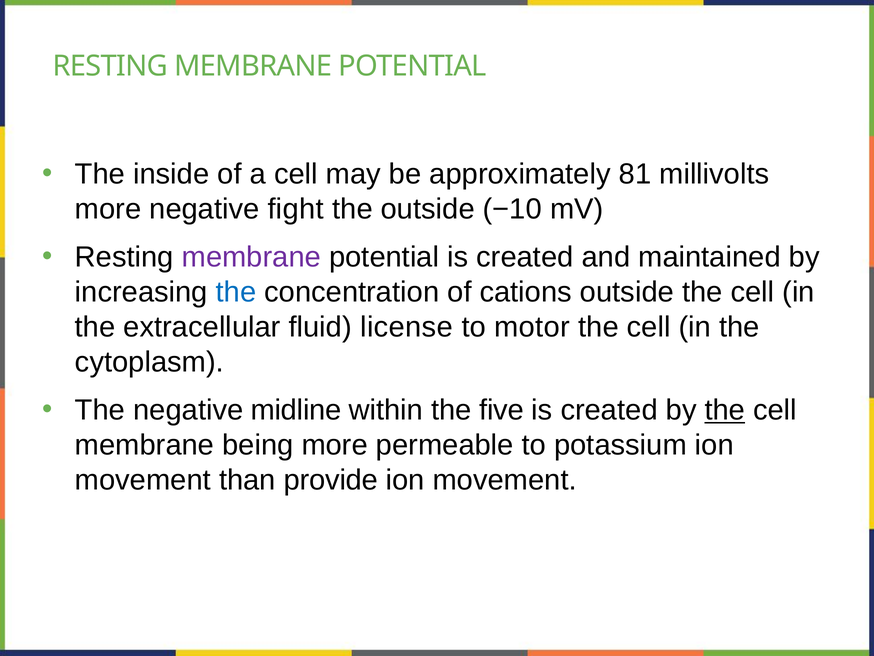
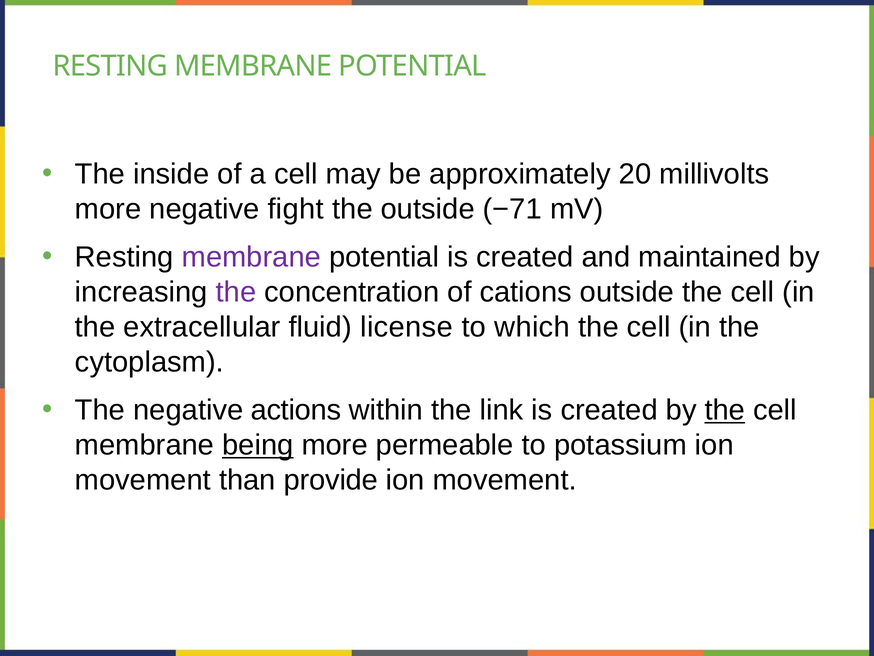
81: 81 -> 20 (635, 174)
−10: −10 -> −71 (512, 209)
the colour: blue -> purple (236, 292)
motor: motor -> which (532, 327)
midline: midline -> actions (296, 410)
five: five -> link (502, 410)
being underline: none -> present (258, 445)
